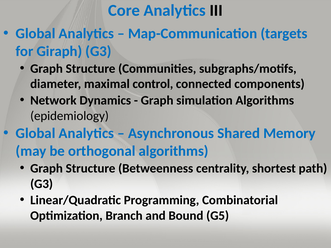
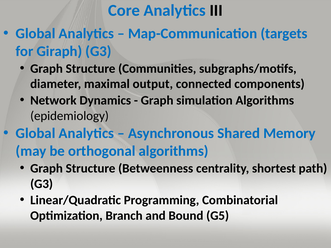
control: control -> output (153, 84)
